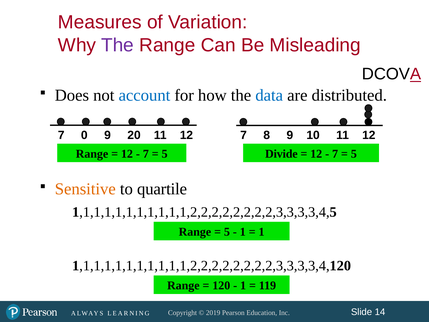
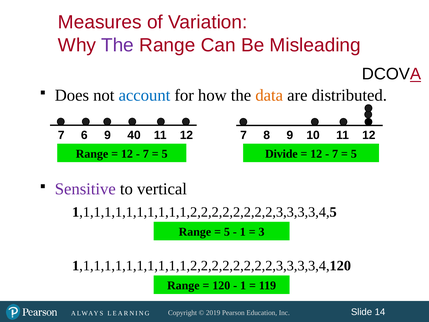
data colour: blue -> orange (269, 95)
0: 0 -> 6 (84, 135)
20: 20 -> 40 (134, 135)
Sensitive colour: orange -> purple (85, 189)
quartile: quartile -> vertical (162, 189)
1: 1 -> 3 (262, 232)
